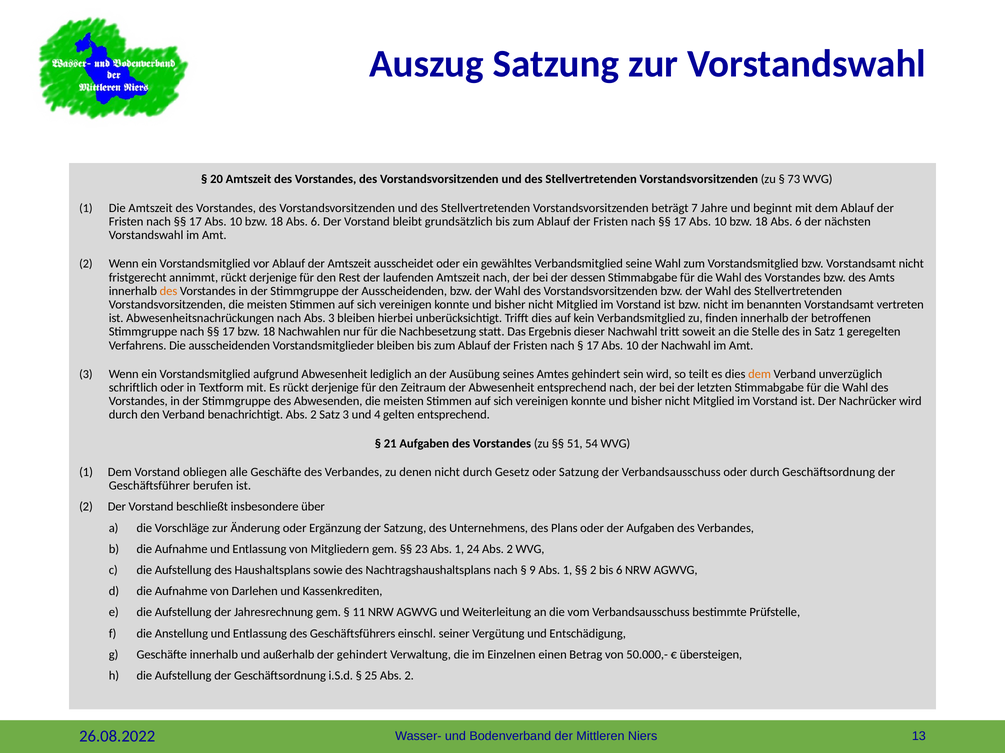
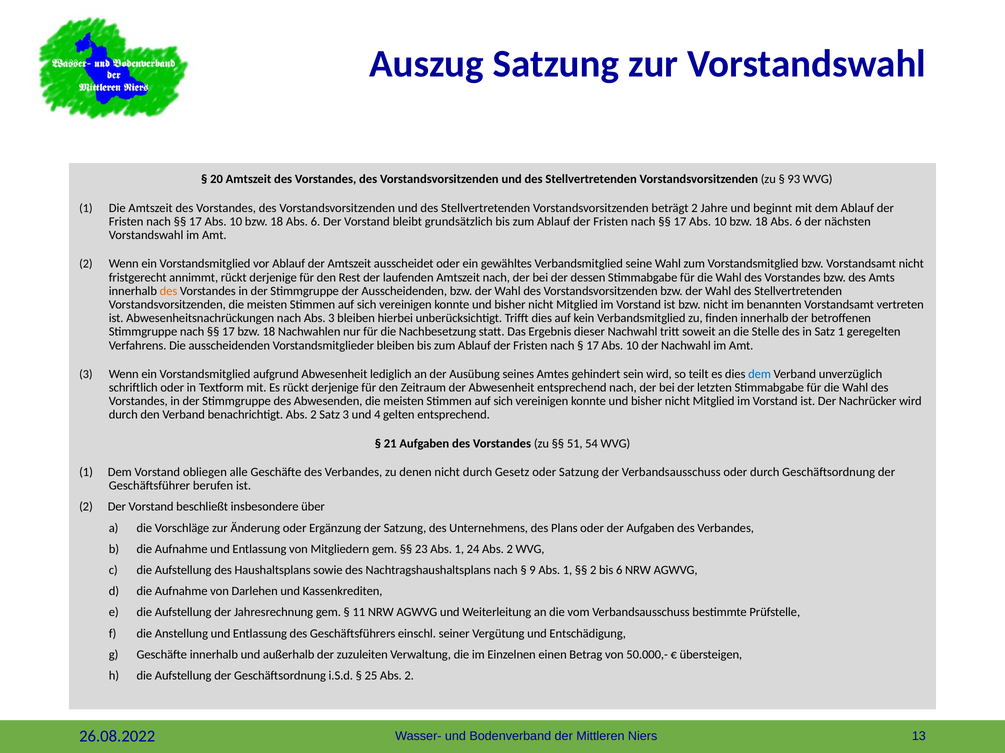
73: 73 -> 93 (794, 179)
beträgt 7: 7 -> 2 (695, 208)
dem colour: orange -> blue (760, 374)
der gehindert: gehindert -> zuzuleiten (362, 655)
